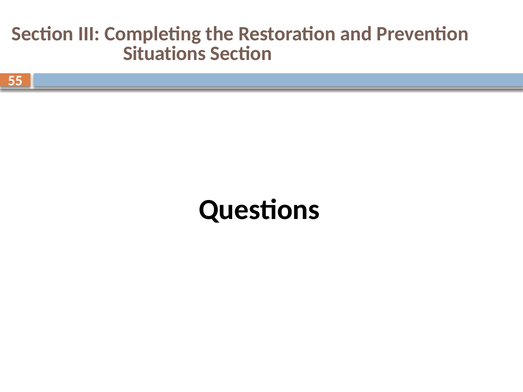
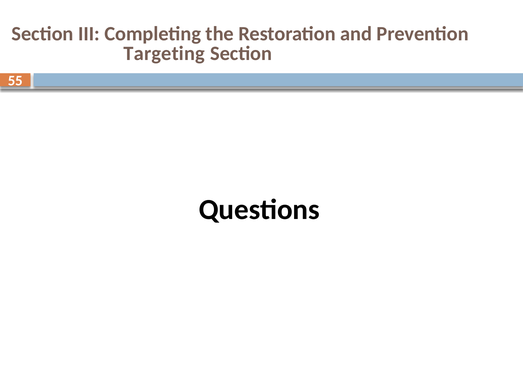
Situations: Situations -> Targeting (164, 53)
